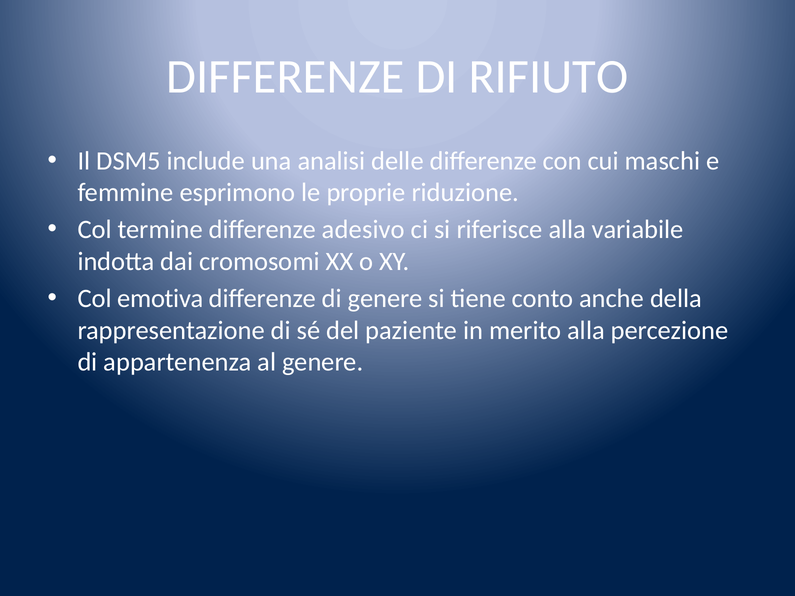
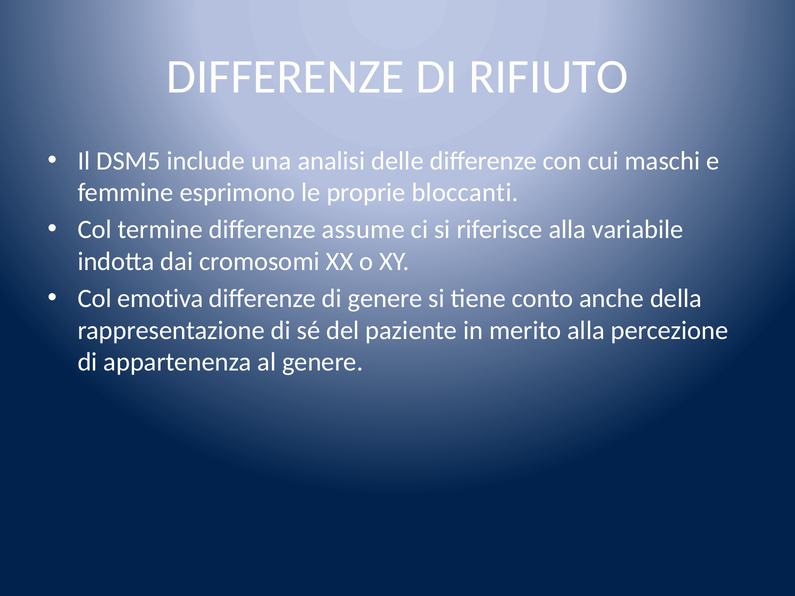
riduzione: riduzione -> bloccanti (465, 193)
adesivo: adesivo -> assume (363, 230)
